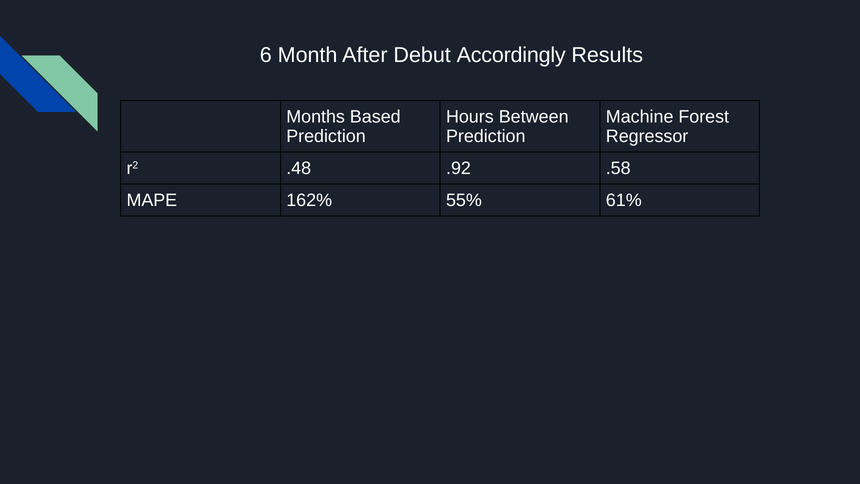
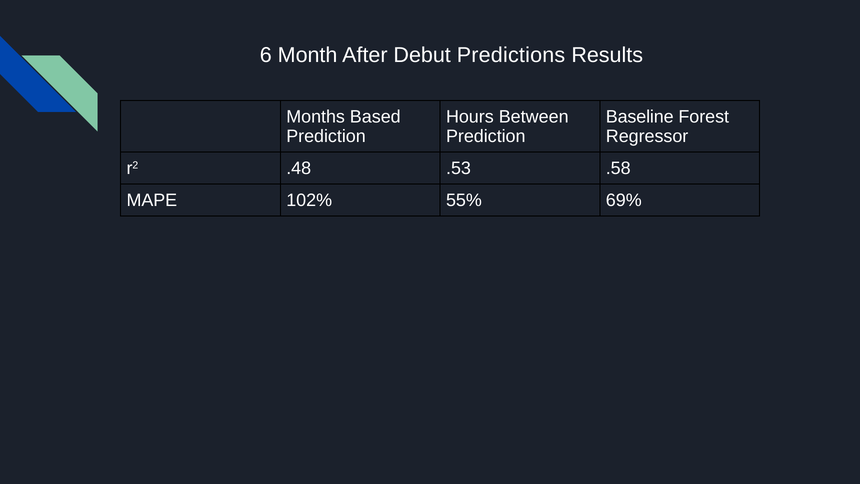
Accordingly: Accordingly -> Predictions (511, 55)
Machine: Machine -> Baseline (640, 117)
.92: .92 -> .53 (459, 168)
162%: 162% -> 102% (309, 200)
61%: 61% -> 69% (624, 200)
